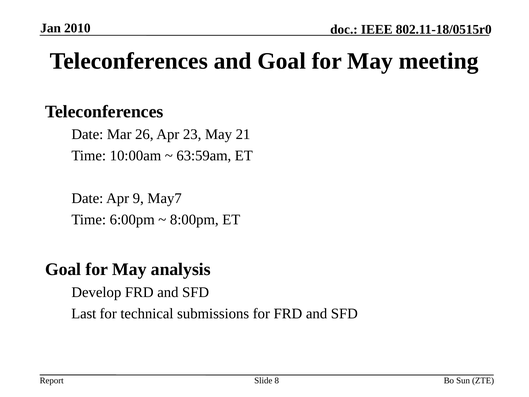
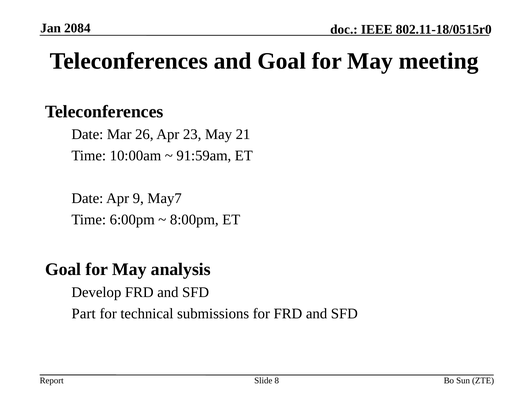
2010: 2010 -> 2084 (77, 28)
63:59am: 63:59am -> 91:59am (204, 156)
Last: Last -> Part (84, 313)
